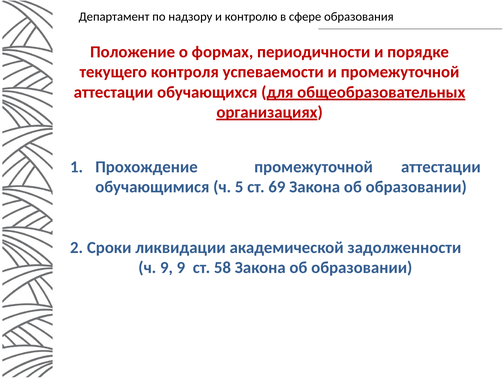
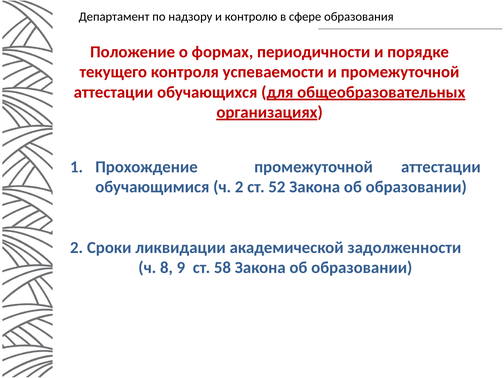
ч 5: 5 -> 2 (239, 187)
69: 69 -> 52 (277, 187)
ч 9: 9 -> 8 (166, 268)
